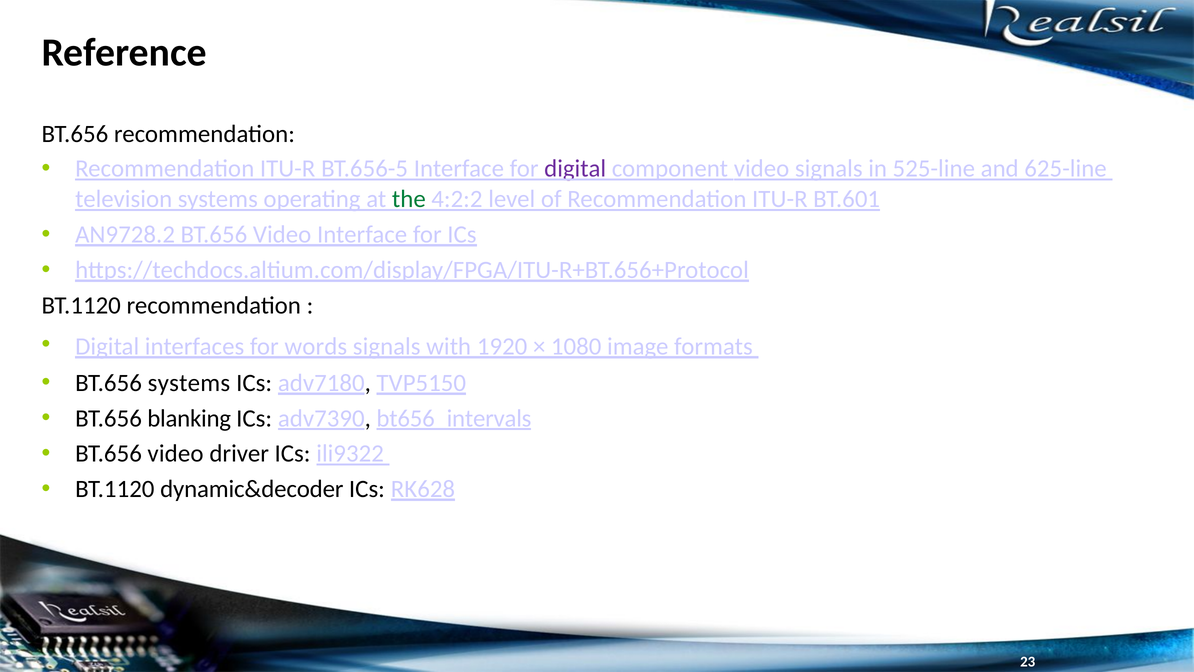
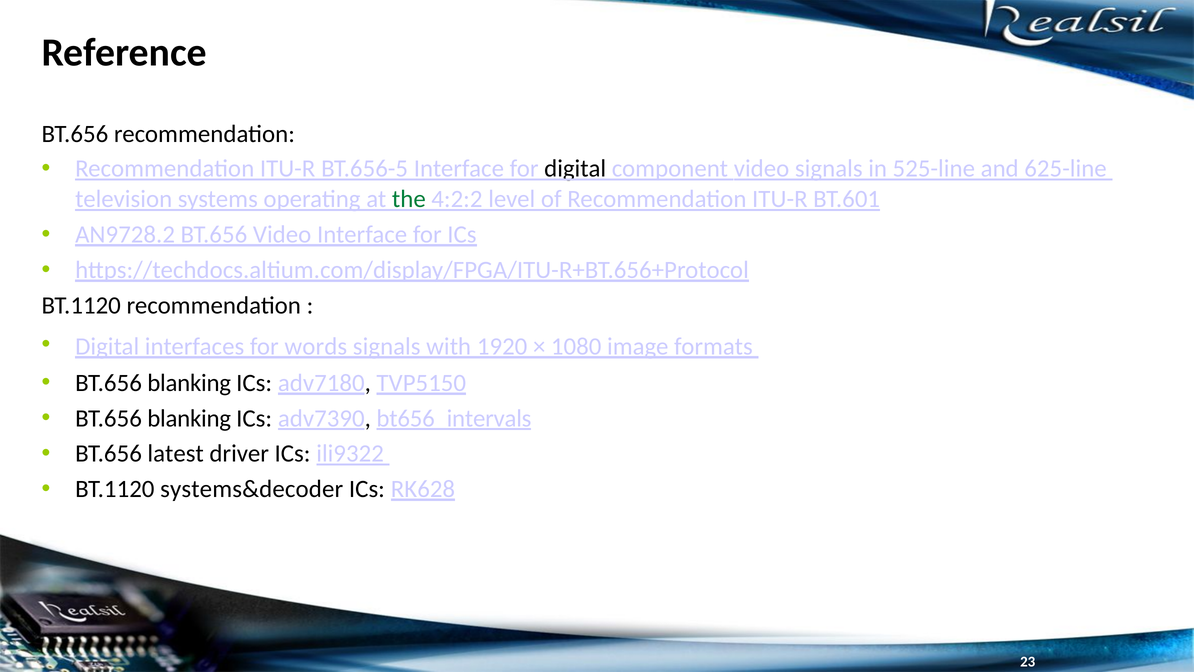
digital colour: purple -> black (575, 169)
systems: systems -> blanking (189, 383)
video: video -> latest (176, 453)
dynamic&decoder: dynamic&decoder -> systems&decoder (252, 489)
